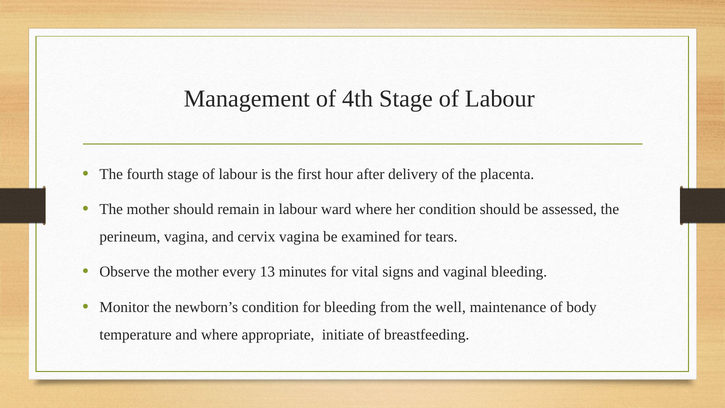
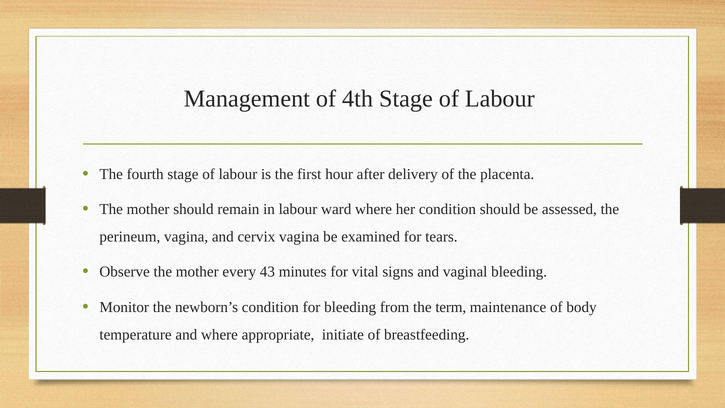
13: 13 -> 43 (267, 272)
well: well -> term (451, 307)
